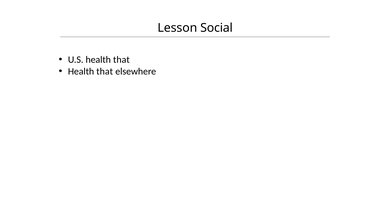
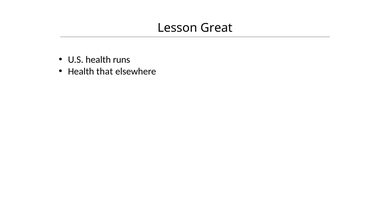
Social: Social -> Great (216, 28)
U.S health that: that -> runs (121, 60)
